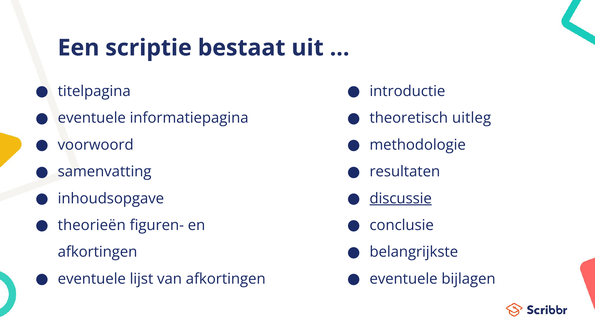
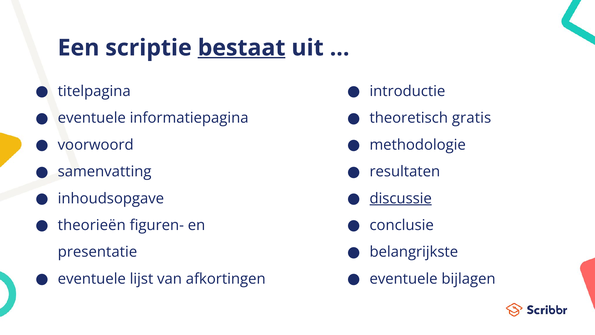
bestaat underline: none -> present (242, 48)
uitleg: uitleg -> gratis (472, 118)
afkortingen: afkortingen -> presentatie (97, 252)
